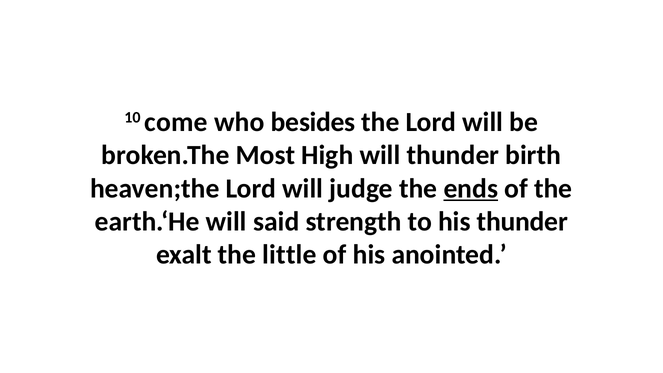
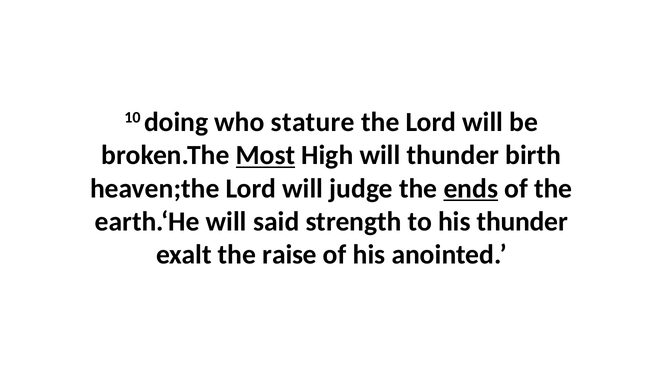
come: come -> doing (176, 122)
besides: besides -> stature (313, 122)
Most underline: none -> present (265, 155)
little: little -> raise (290, 255)
